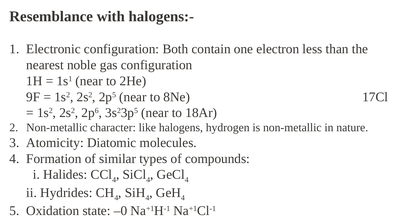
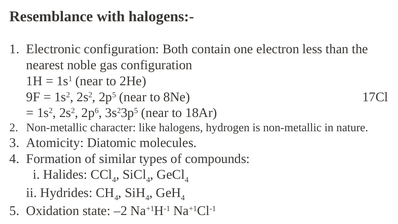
–0: –0 -> –2 (121, 211)
